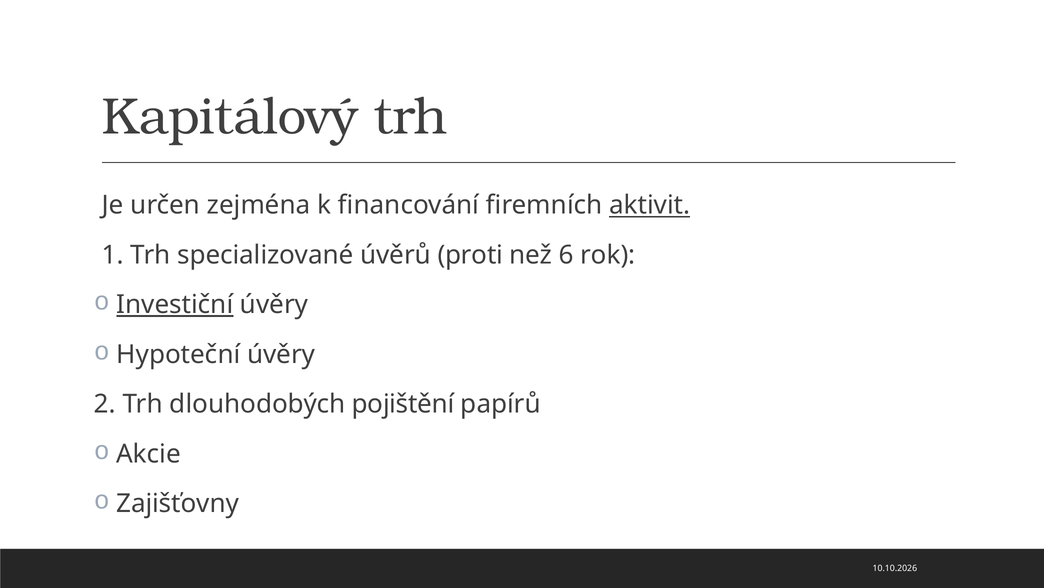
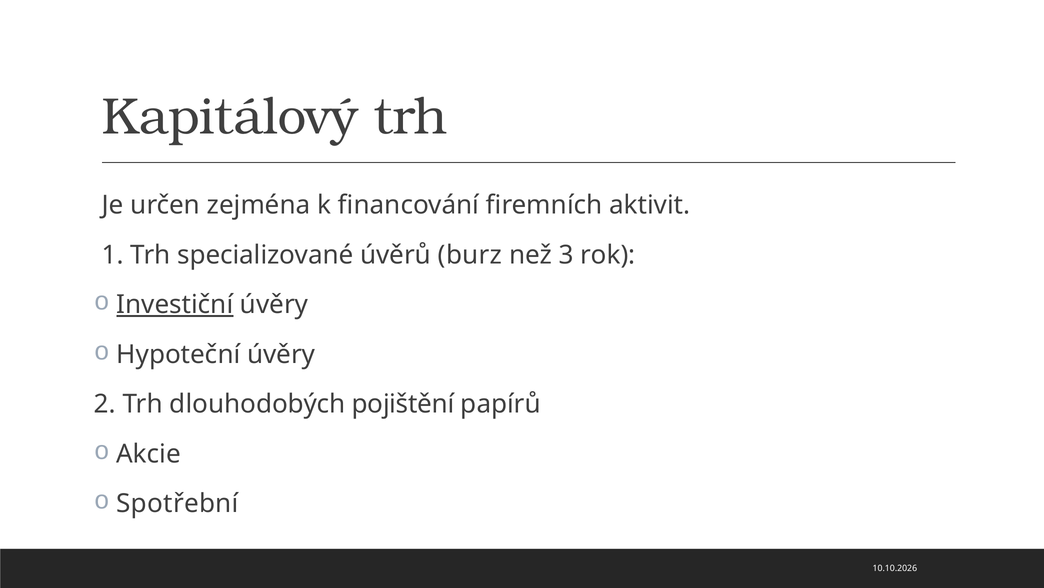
aktivit underline: present -> none (650, 205)
proti: proti -> burz (470, 255)
6: 6 -> 3 (566, 255)
Zajišťovny: Zajišťovny -> Spotřební (177, 503)
